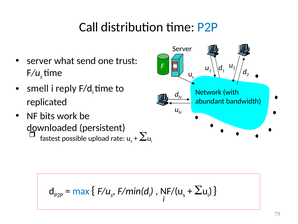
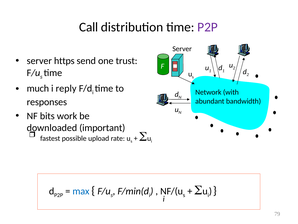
P2P colour: blue -> purple (208, 27)
what: what -> https (64, 61)
smell: smell -> much (38, 88)
replicated: replicated -> responses (47, 102)
persistent: persistent -> important (102, 128)
